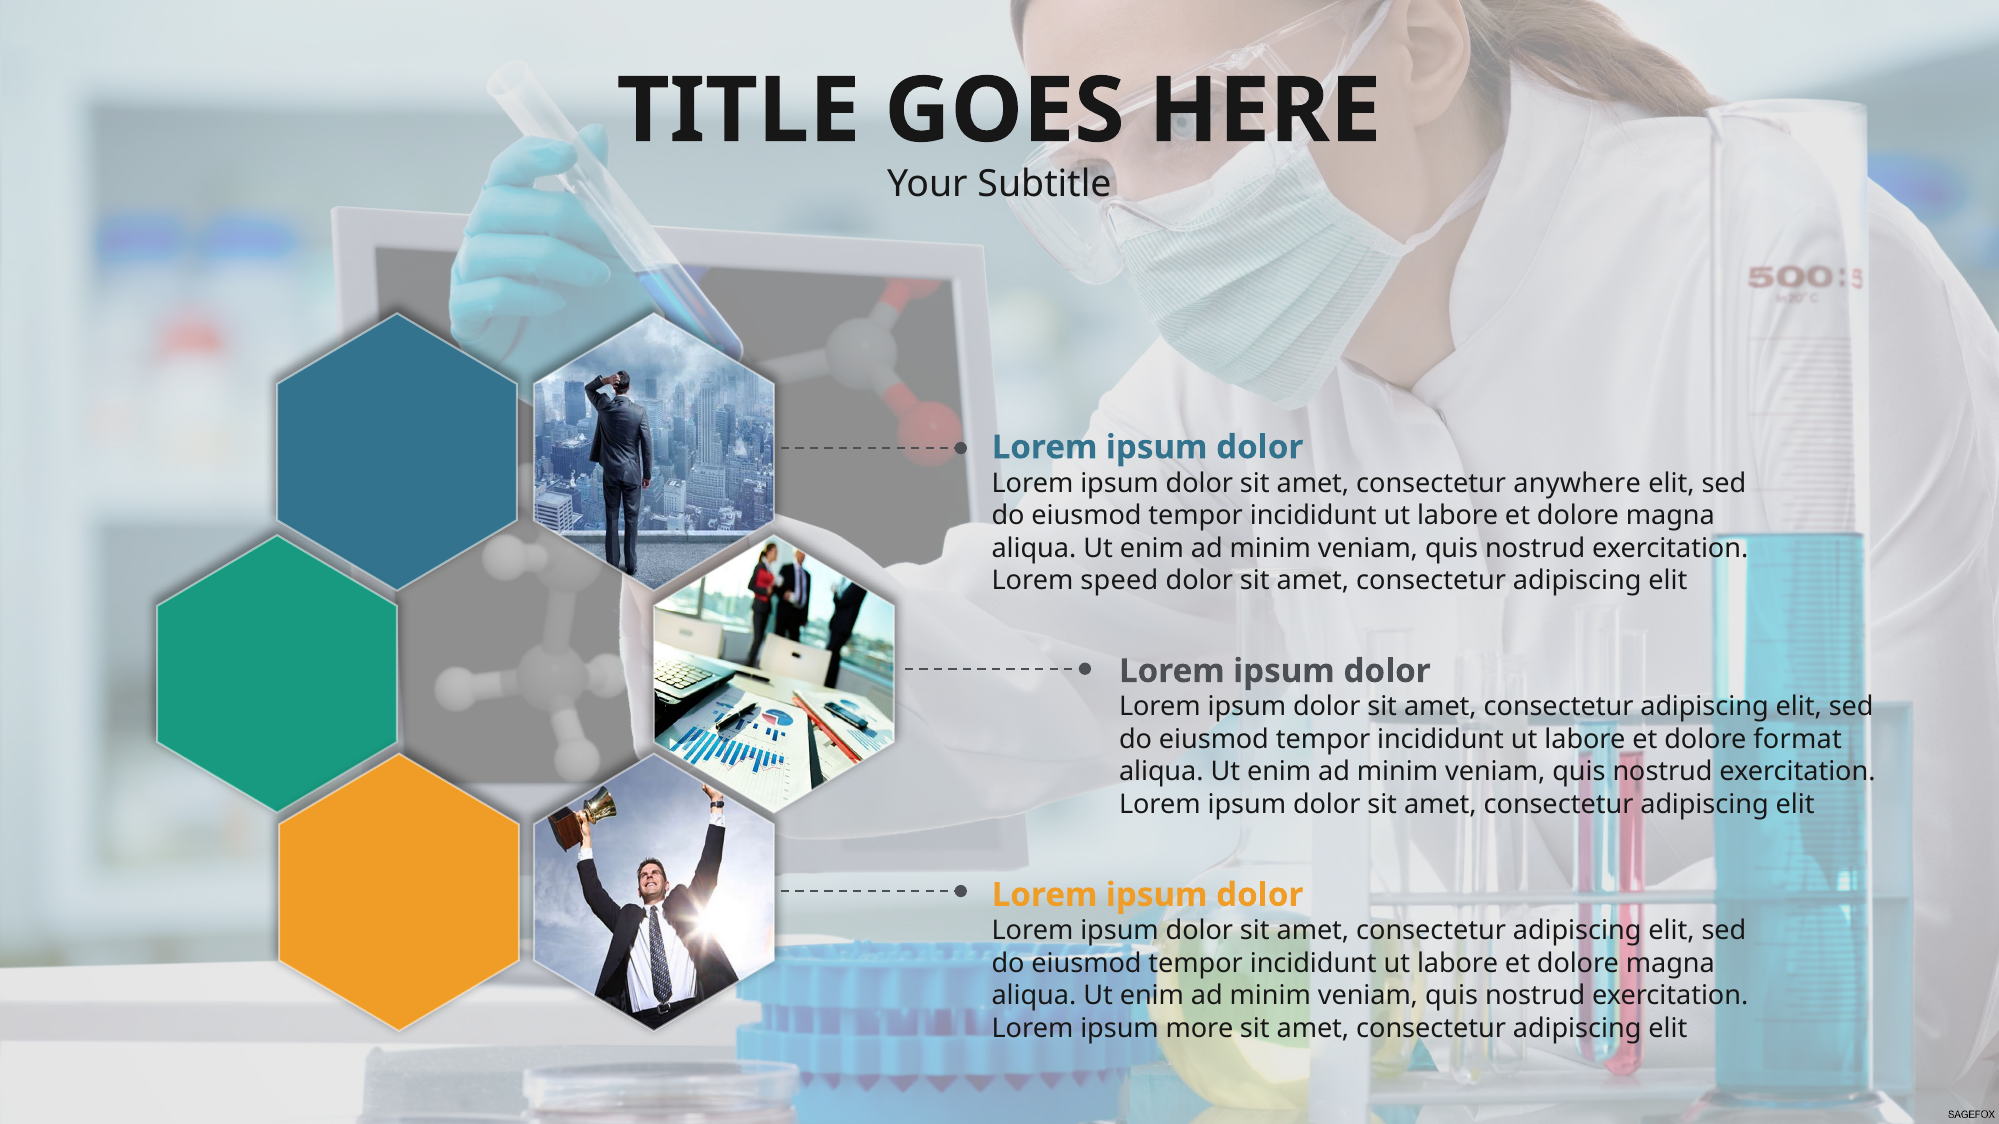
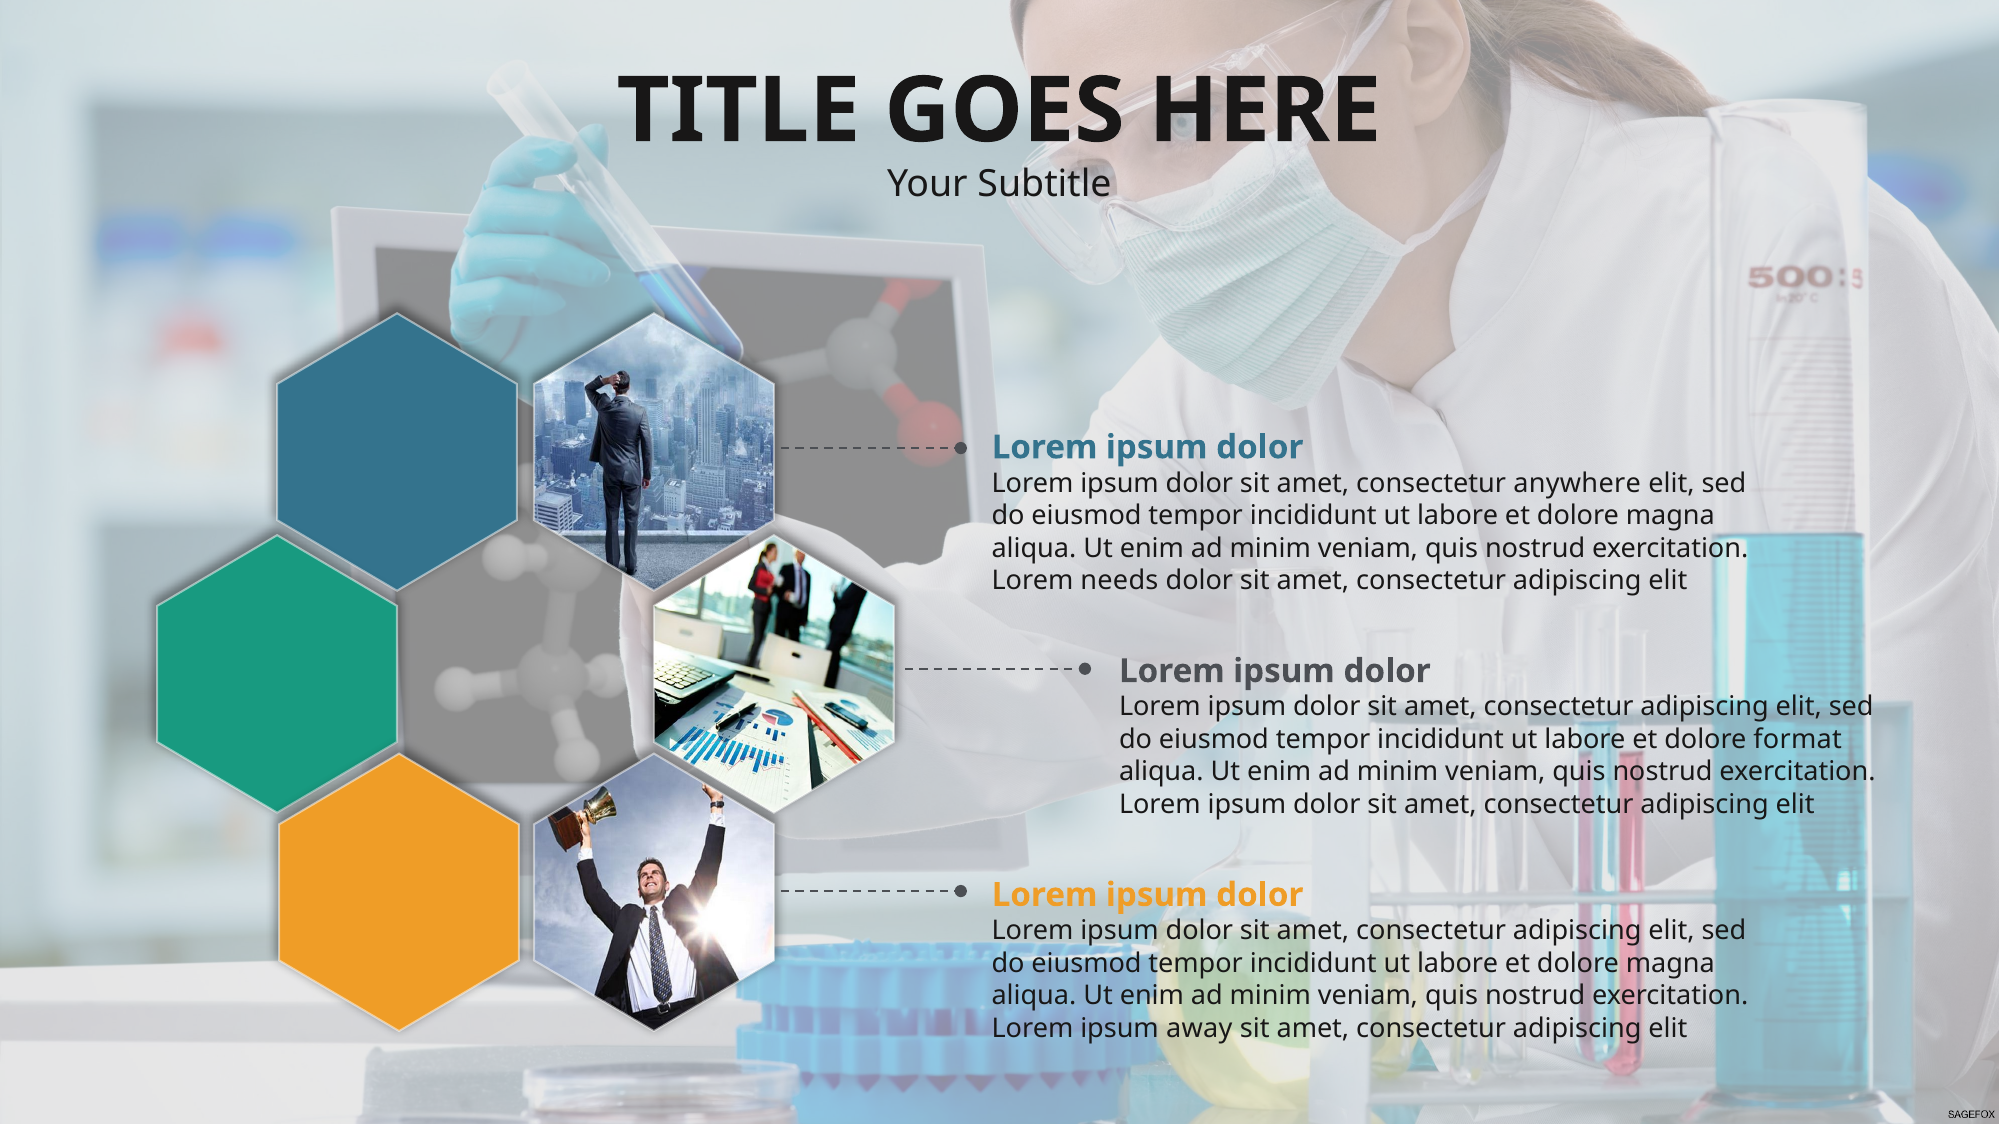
speed: speed -> needs (1119, 581)
more: more -> away (1199, 1029)
